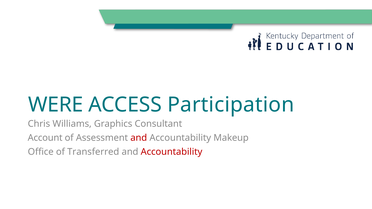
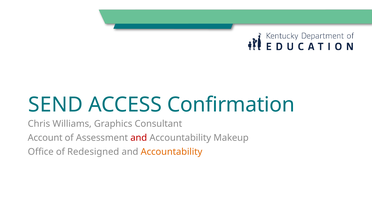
WERE: WERE -> SEND (55, 105)
Participation: Participation -> Confirmation (231, 105)
Transferred: Transferred -> Redesigned (93, 152)
Accountability colour: red -> orange (172, 152)
